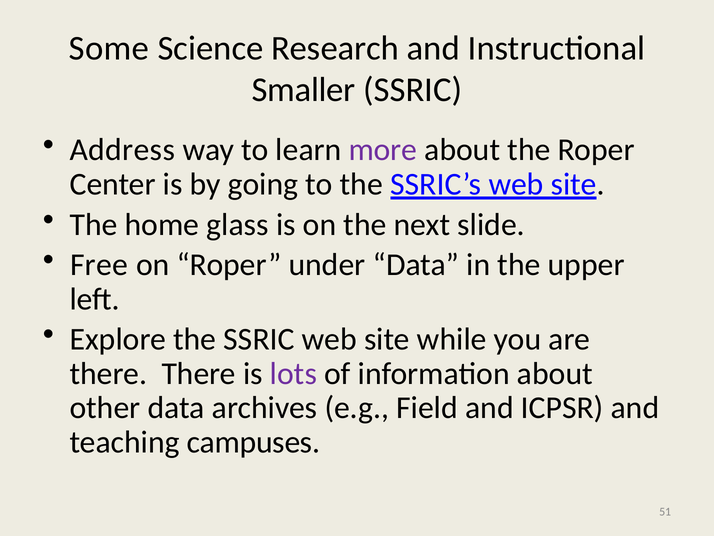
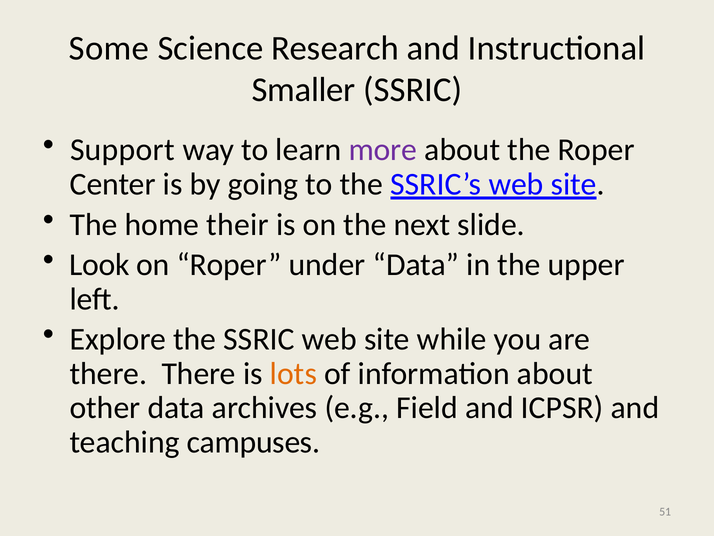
Address: Address -> Support (122, 150)
glass: glass -> their (238, 225)
Free: Free -> Look (99, 265)
lots colour: purple -> orange (293, 373)
